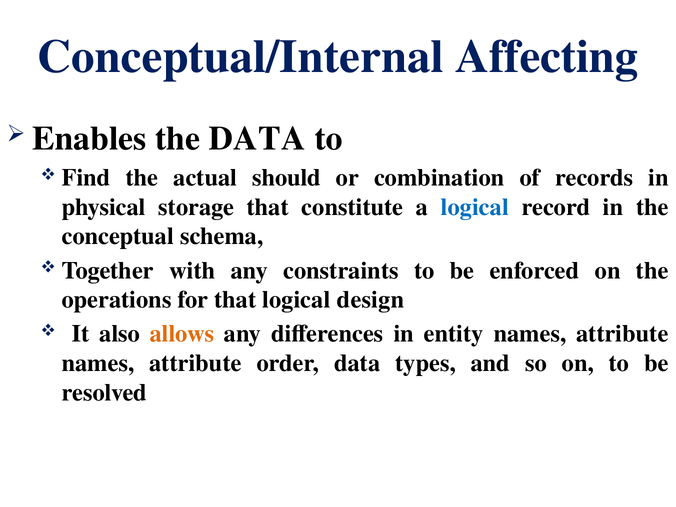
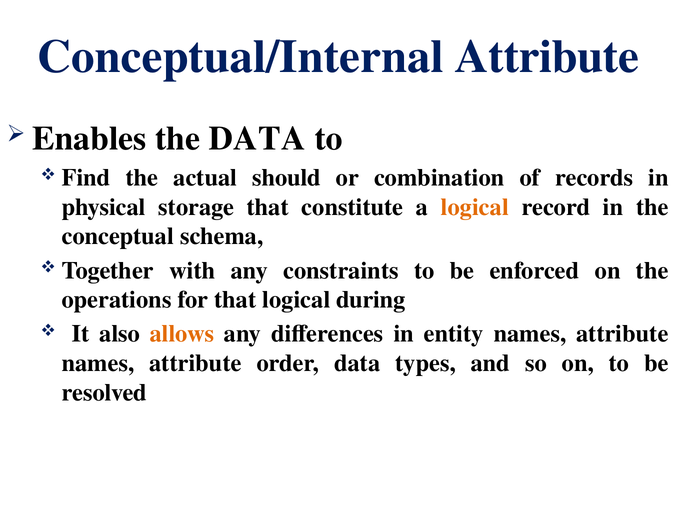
Conceptual/Internal Affecting: Affecting -> Attribute (547, 57)
logical colour: blue -> orange (475, 207)
design: design -> during (371, 300)
